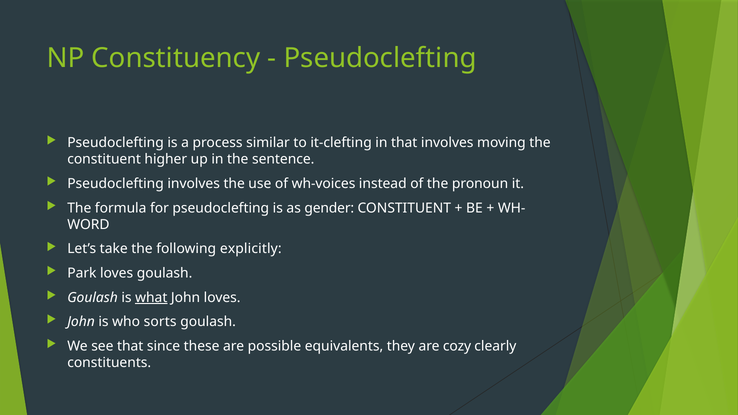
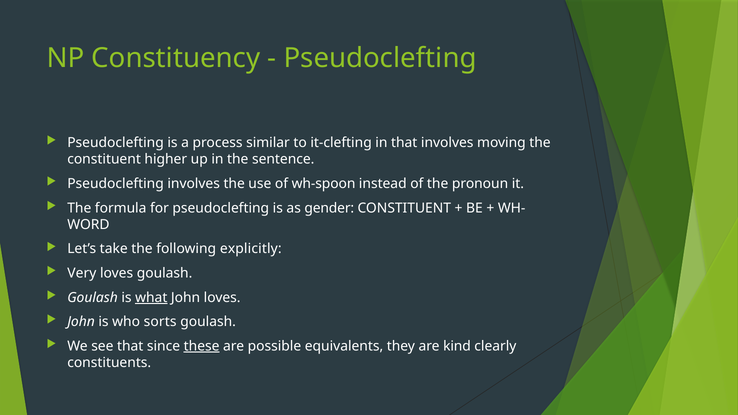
wh-voices: wh-voices -> wh-spoon (324, 184)
Park: Park -> Very (82, 273)
these underline: none -> present (202, 346)
cozy: cozy -> kind (457, 346)
